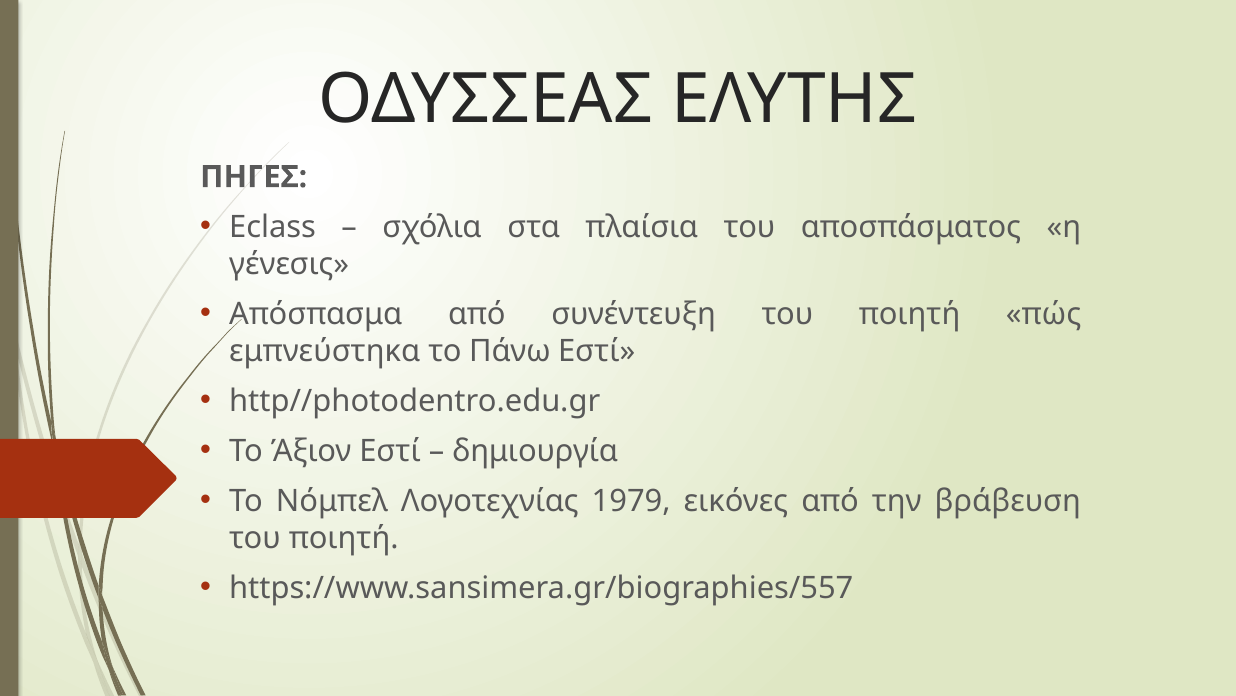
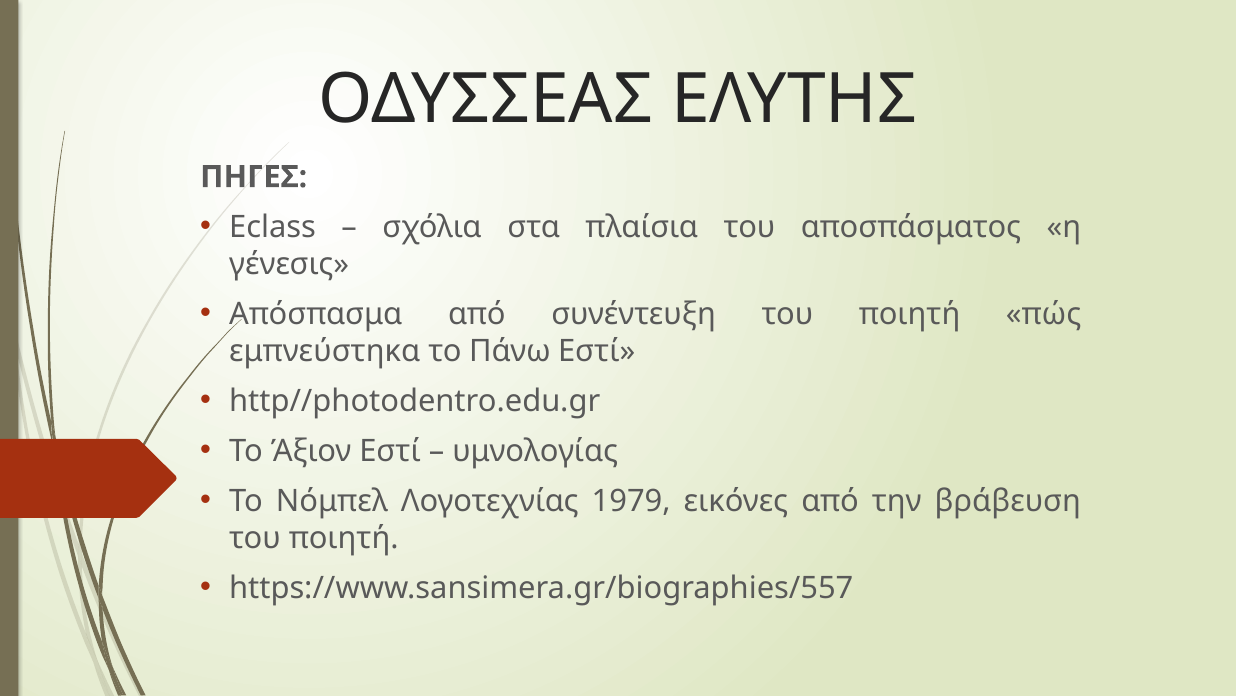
δημιουργία: δημιουργία -> υμνολογίας (535, 451)
